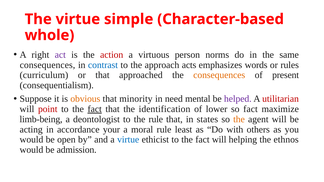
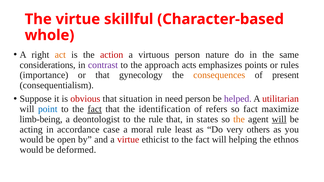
simple: simple -> skillful (129, 19)
act colour: purple -> orange (60, 55)
norms: norms -> nature (217, 55)
consequences: consequences -> considerations (48, 65)
contrast colour: blue -> purple (103, 65)
words: words -> points (256, 65)
curriculum: curriculum -> importance (44, 75)
approached: approached -> gynecology (141, 75)
obvious colour: orange -> red (85, 99)
minority: minority -> situation (136, 99)
need mental: mental -> person (198, 99)
point colour: red -> blue (48, 109)
lower: lower -> refers (217, 109)
will underline: none -> present (279, 119)
your: your -> case (111, 130)
with: with -> very (235, 130)
virtue colour: blue -> red (128, 140)
admission: admission -> deformed (77, 150)
